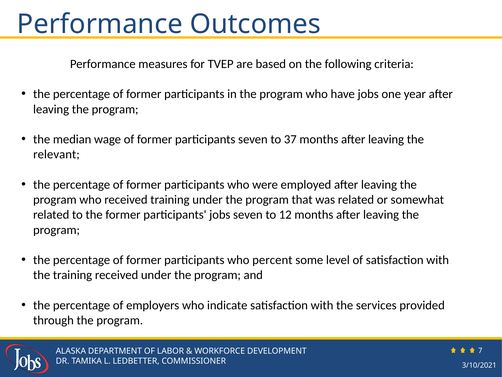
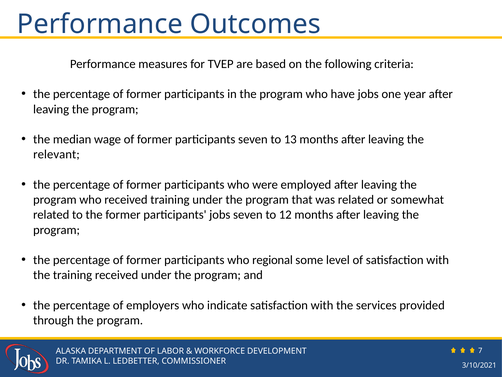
37: 37 -> 13 (290, 139)
percent: percent -> regional (273, 260)
